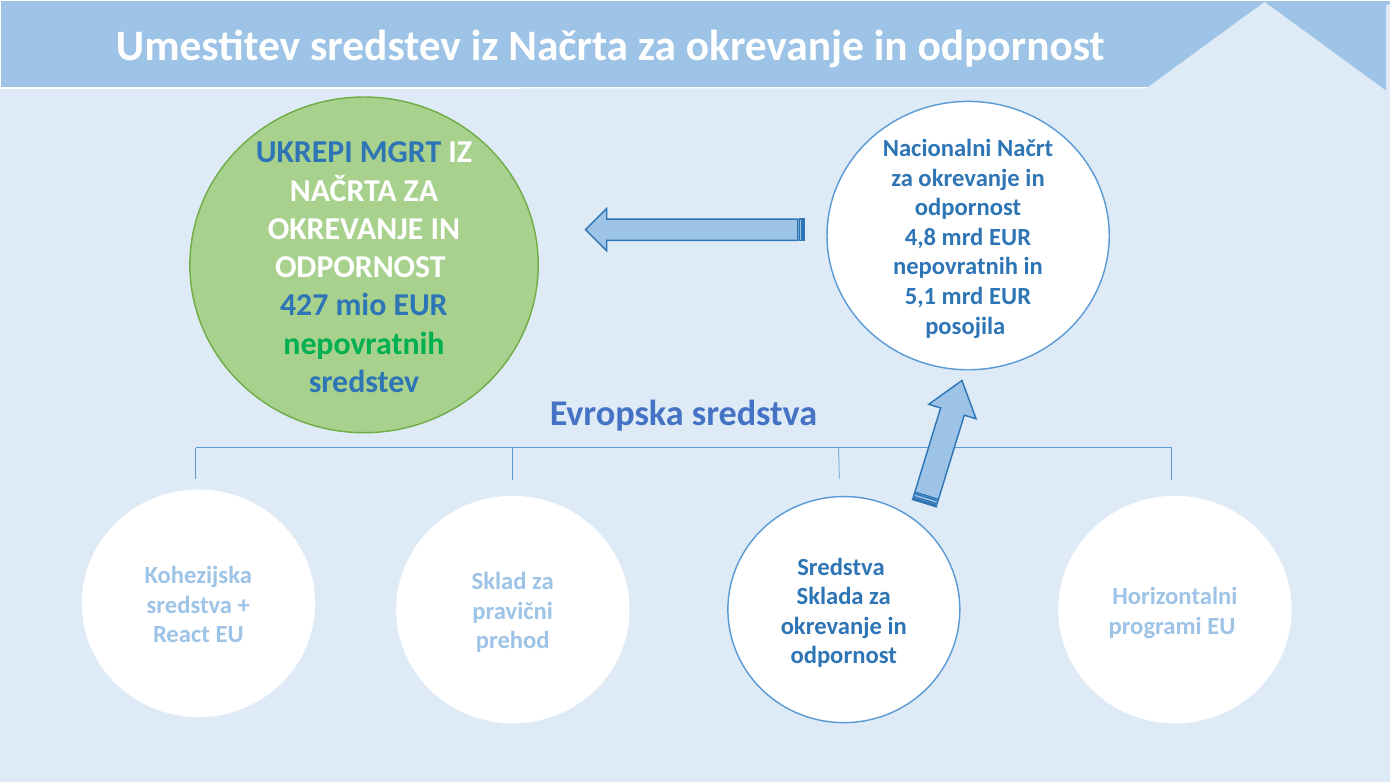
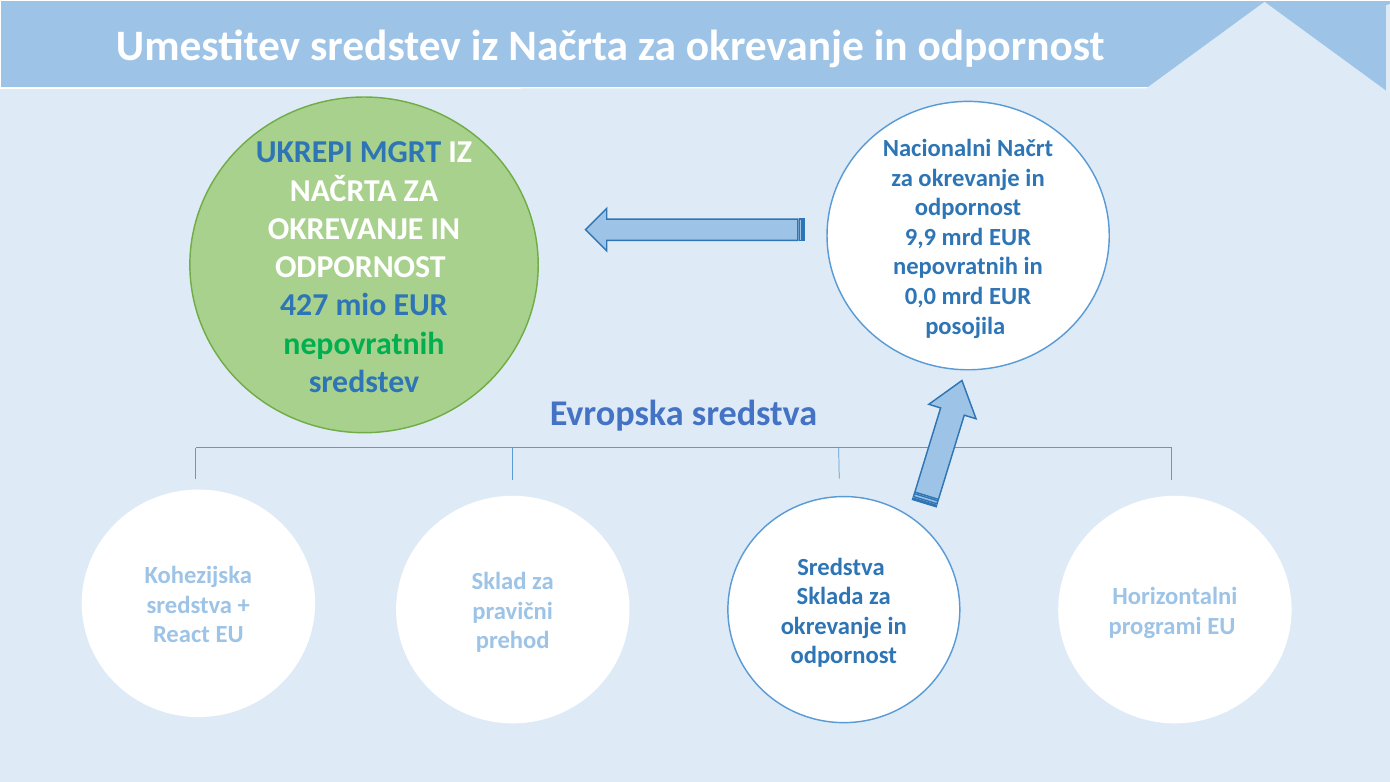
4,8: 4,8 -> 9,9 (921, 237)
5,1: 5,1 -> 0,0 (921, 296)
